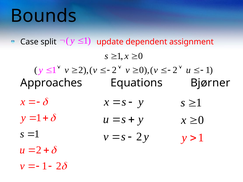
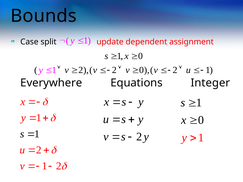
Approaches: Approaches -> Everywhere (51, 83)
Bjørner: Bjørner -> Integer (210, 83)
